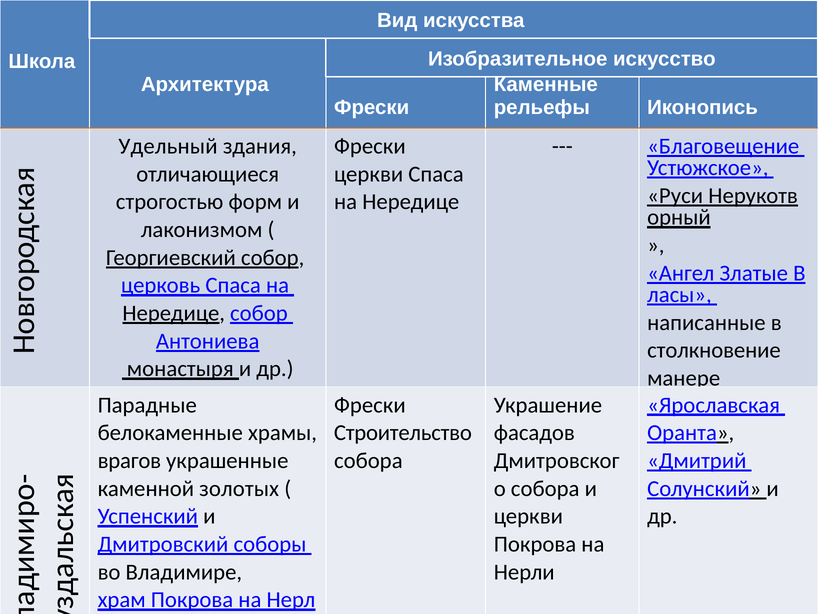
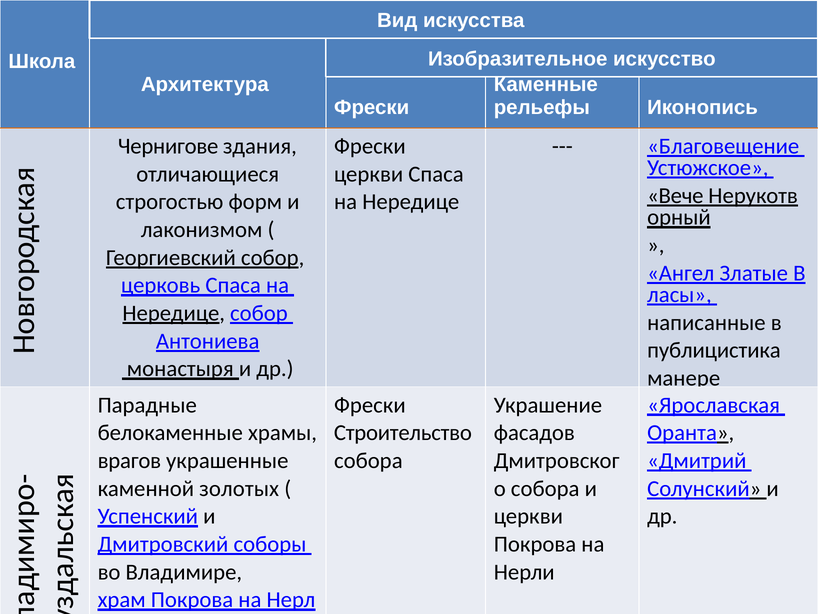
Удельный: Удельный -> Чернигове (168, 146)
Руси: Руси -> Вече (675, 196)
столкновение: столкновение -> публицистика (714, 350)
